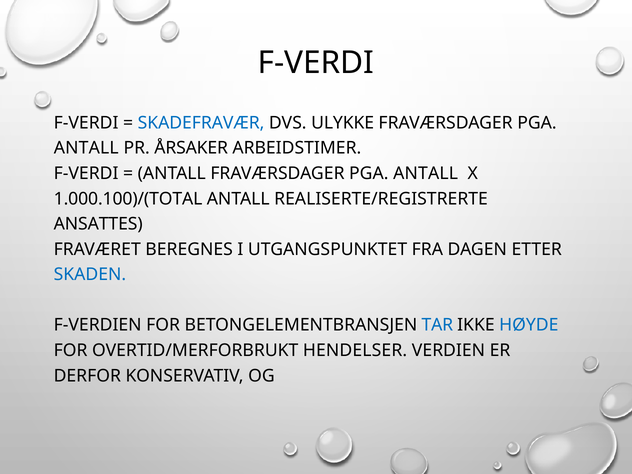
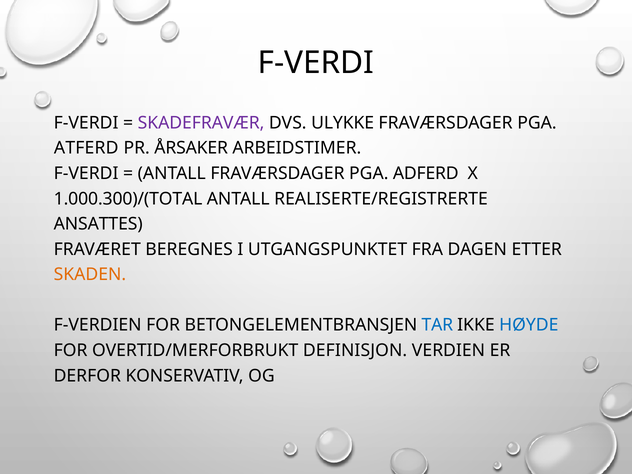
SKADEFRAVÆR colour: blue -> purple (201, 123)
ANTALL: ANTALL -> ATFERD (86, 148)
ANTALL FRAVÆRSDAGER PGA ANTALL: ANTALL -> ADFERD (426, 173)
1.000.100)/(TOTAL: 1.000.100)/(TOTAL -> 1.000.300)/(TOTAL (128, 199)
SKADEN colour: blue -> orange (90, 275)
HENDELSER: HENDELSER -> DEFINISJON (355, 350)
